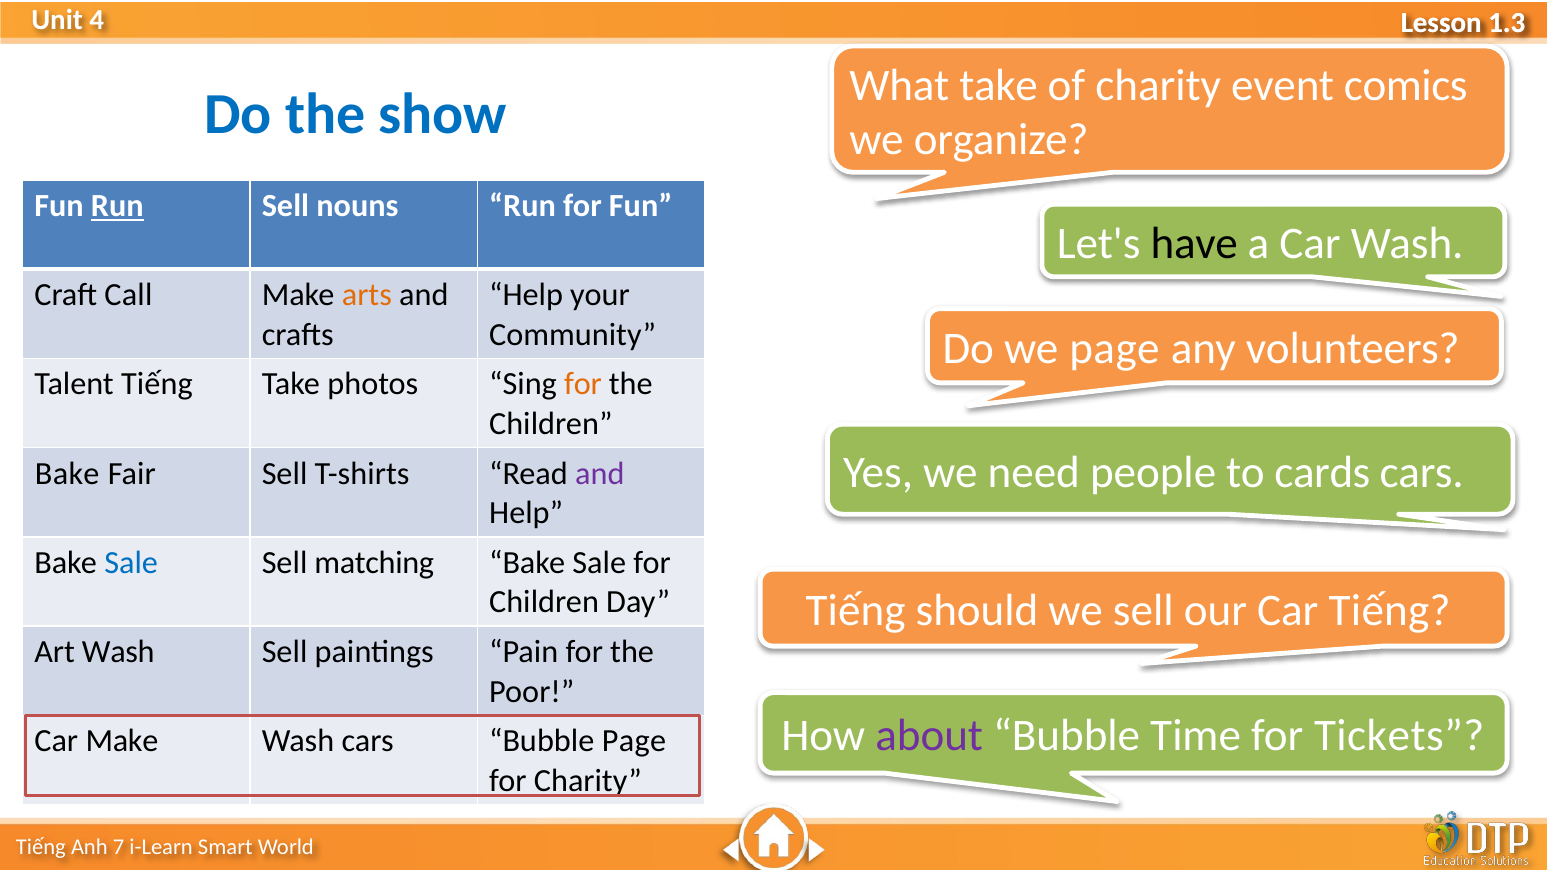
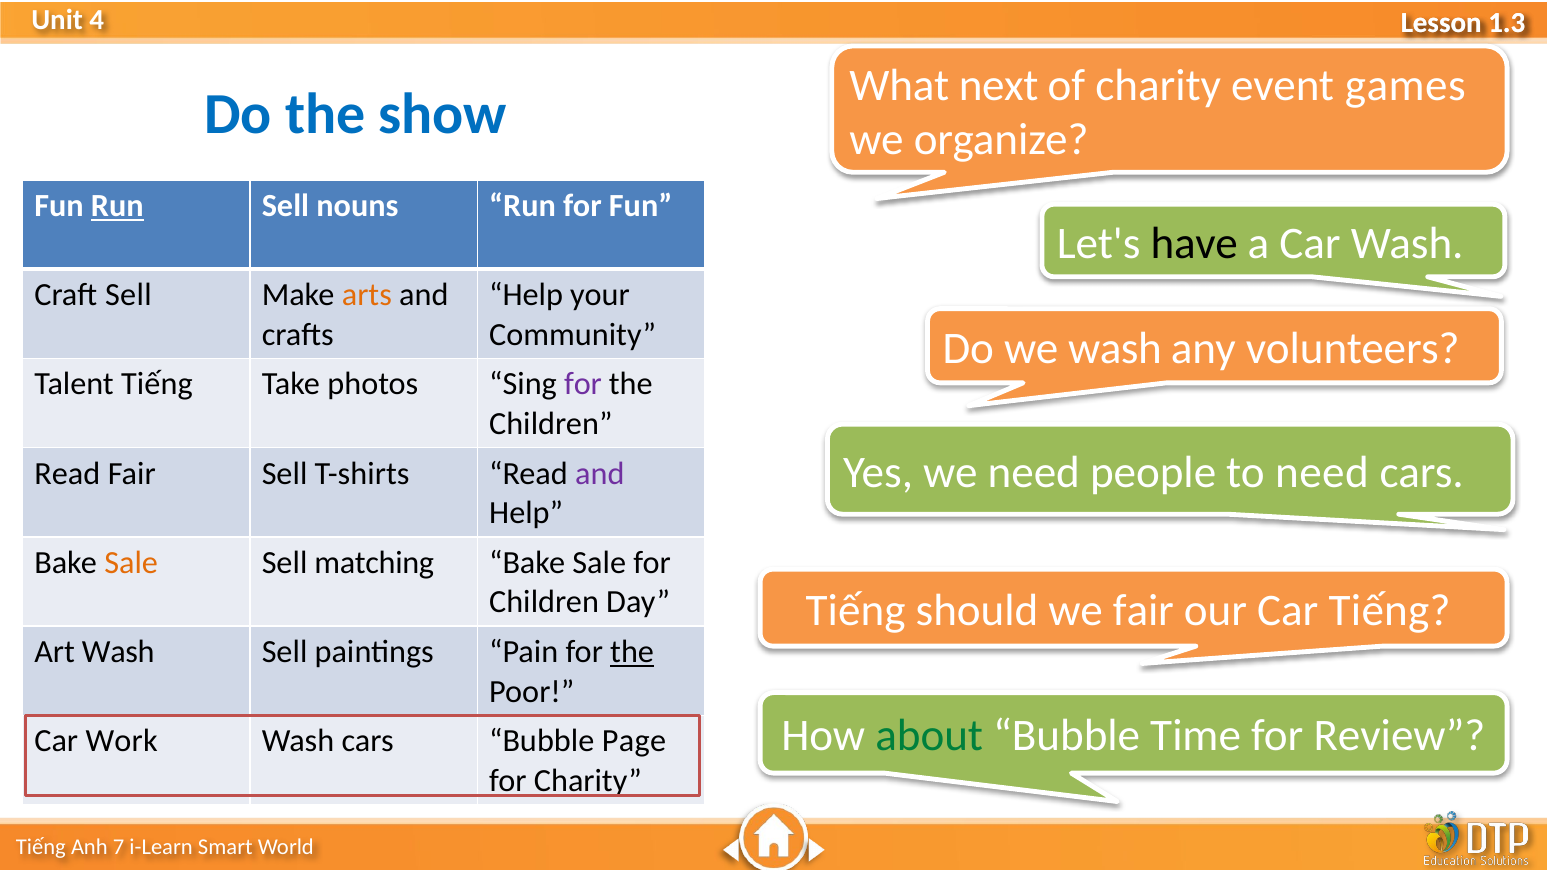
What take: take -> next (999, 85)
comics: comics -> games (1405, 85)
Craft Call: Call -> Sell (128, 295)
we page: page -> wash (1115, 349)
for colour: orange -> purple (583, 384)
to cards: cards -> need (1322, 472)
Bake: Bake -> Read (67, 474)
Sale colour: blue -> orange (131, 563)
we sell: sell -> fair (1143, 611)
the underline: none -> present (632, 652)
about colour: purple -> green (929, 736)
Tickets: Tickets -> Review (1399, 736)
Car Make: Make -> Work (122, 741)
